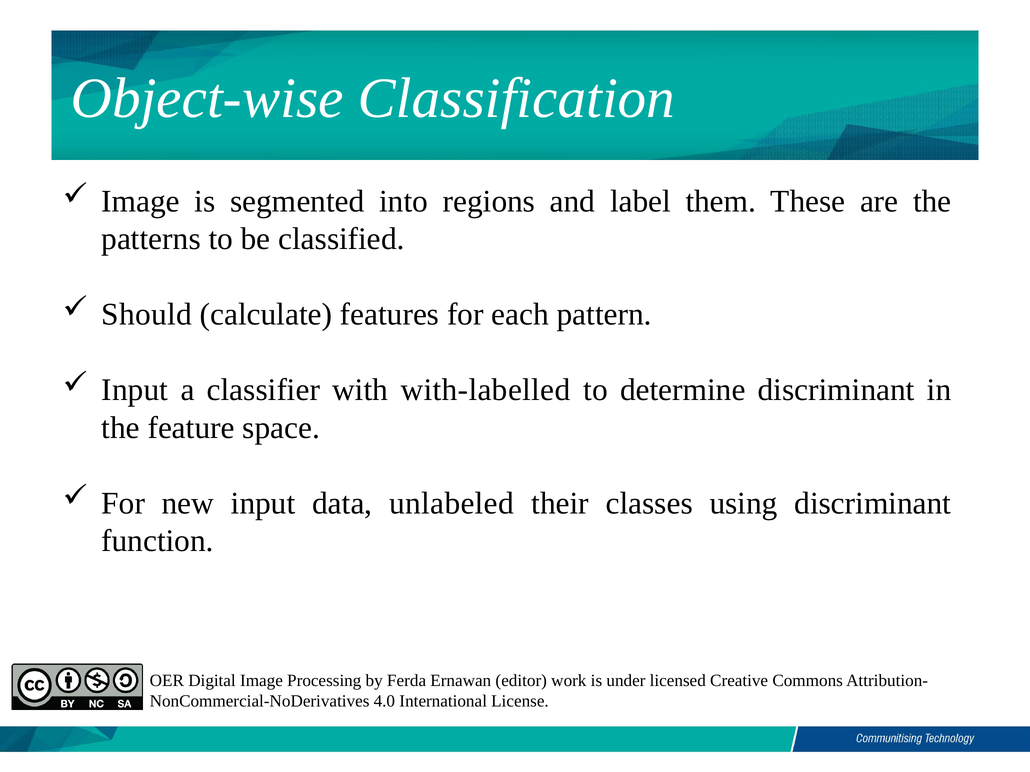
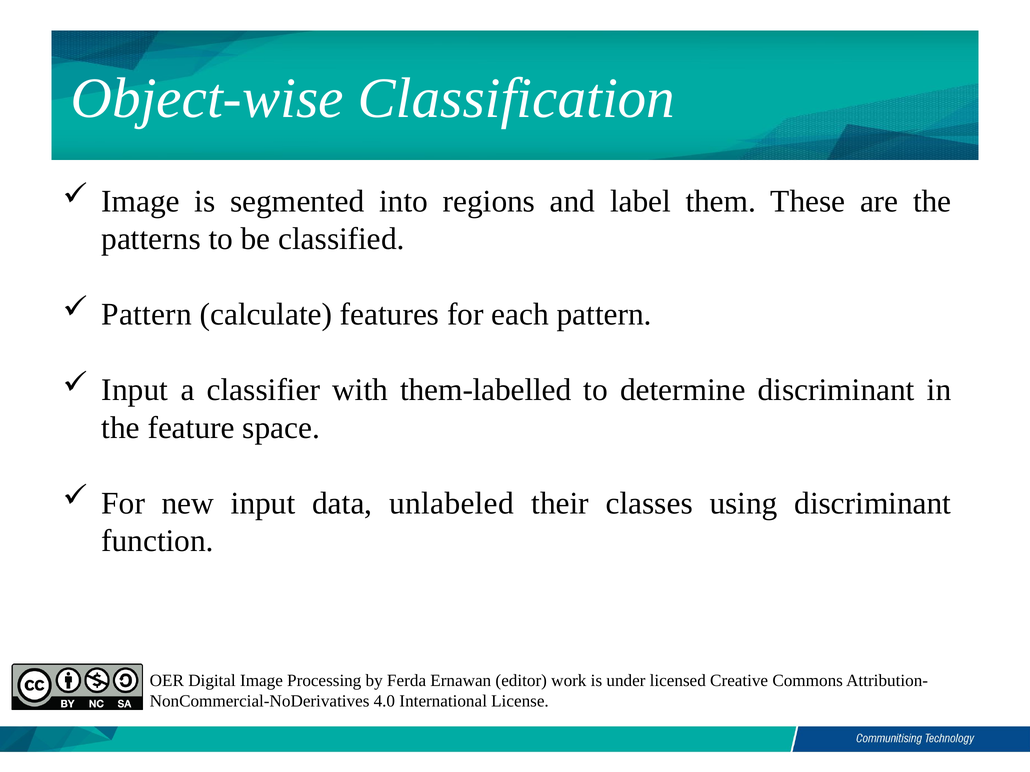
Should: Should -> Pattern (147, 315)
with-labelled: with-labelled -> them-labelled (486, 390)
